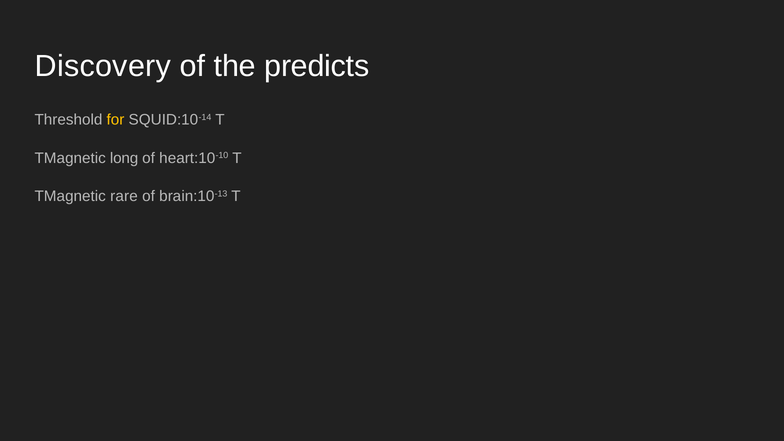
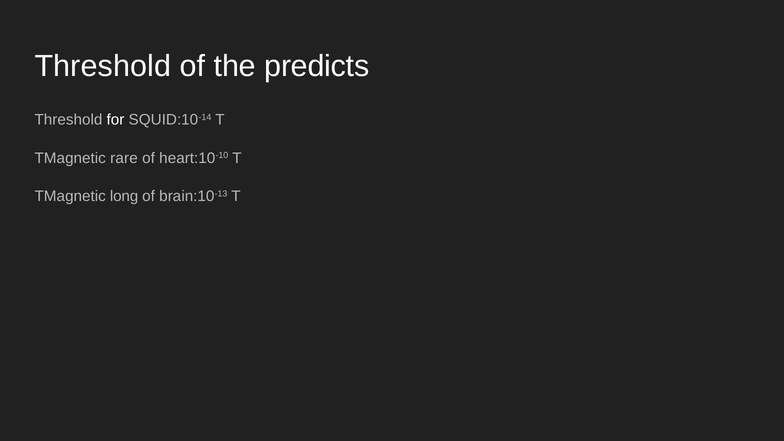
Discovery: Discovery -> Threshold (103, 66)
for colour: yellow -> white (116, 120)
long: long -> rare (124, 158)
rare: rare -> long (124, 196)
